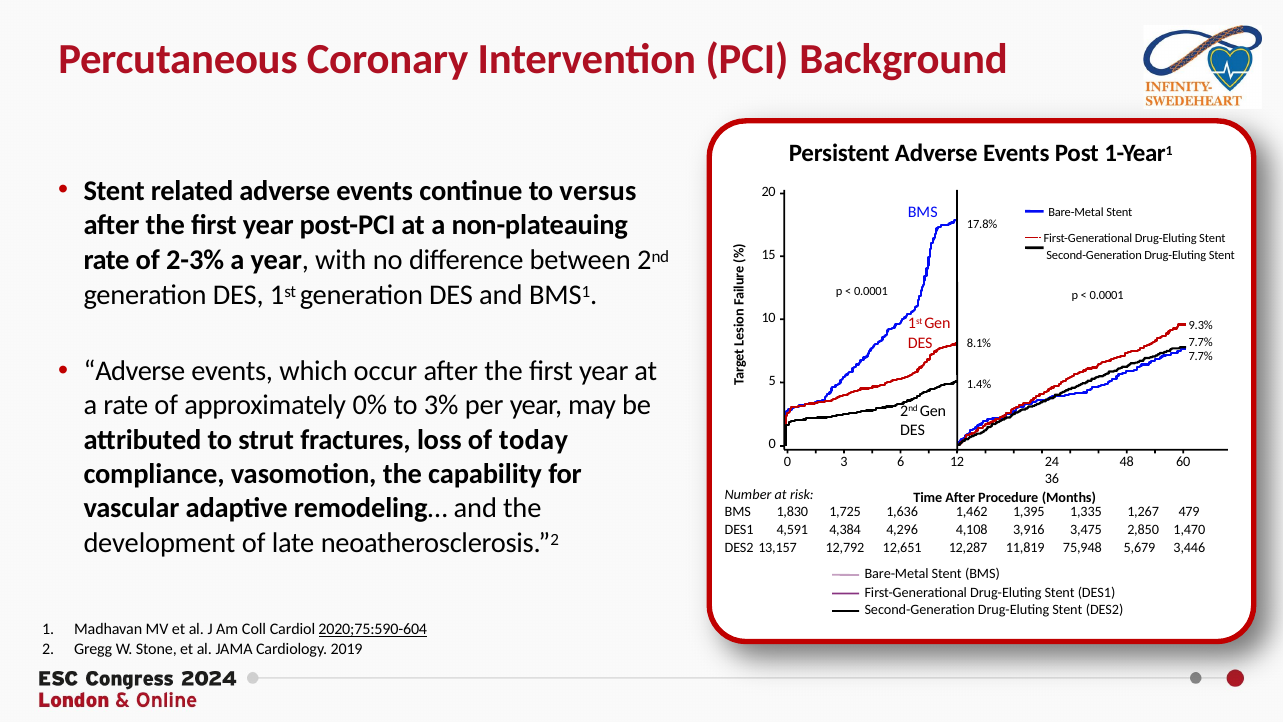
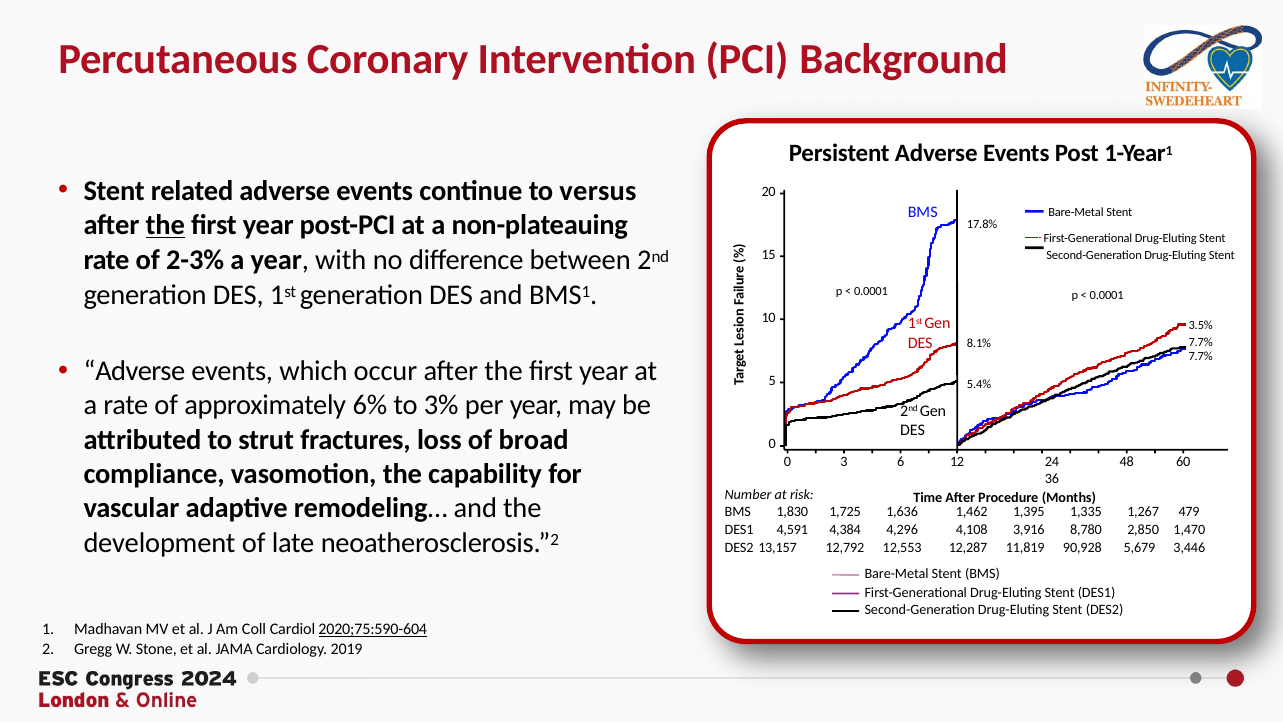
the underline: none -> present (165, 225)
9.3%: 9.3% -> 3.5% (1201, 326)
1.4%: 1.4% -> 5.4% (979, 384)
0%: 0% -> 6% (370, 405)
today: today -> broad (534, 440)
3,475: 3,475 -> 8,780 (1086, 530)
12,651: 12,651 -> 12,553 (902, 548)
75,948: 75,948 -> 90,928 (1082, 548)
